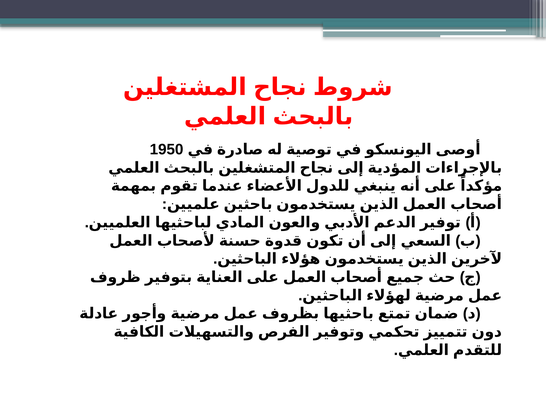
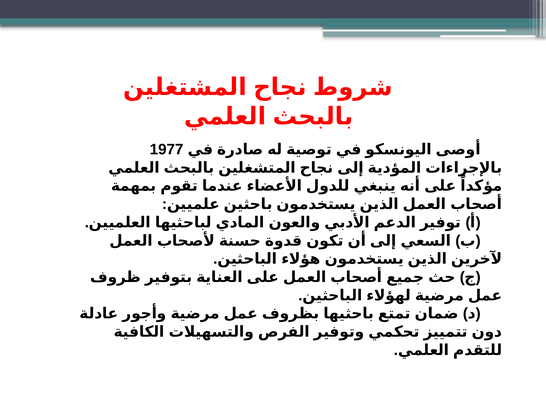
1950: 1950 -> 1977 (167, 149)
